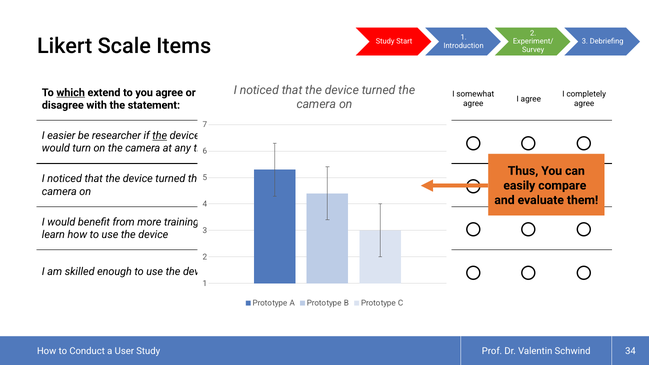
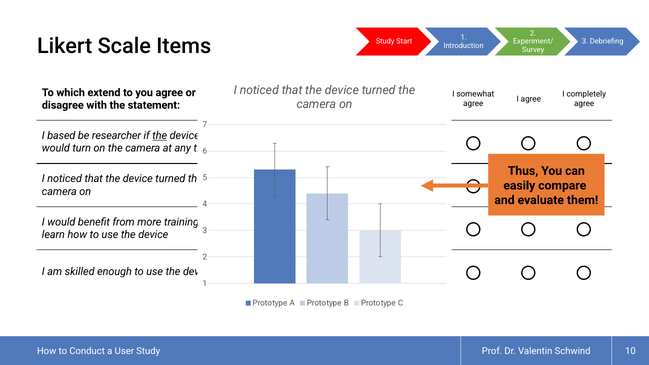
which underline: present -> none (71, 93)
easier: easier -> based (61, 136)
34: 34 -> 10 (630, 351)
